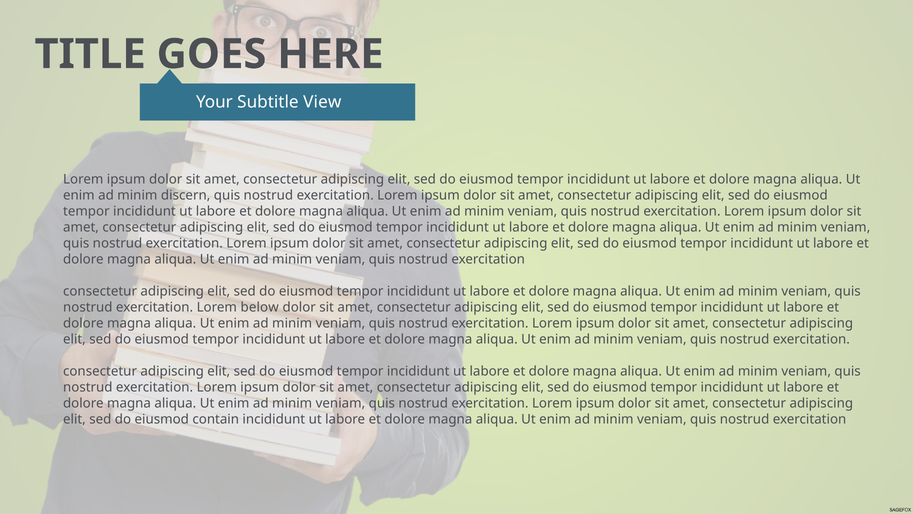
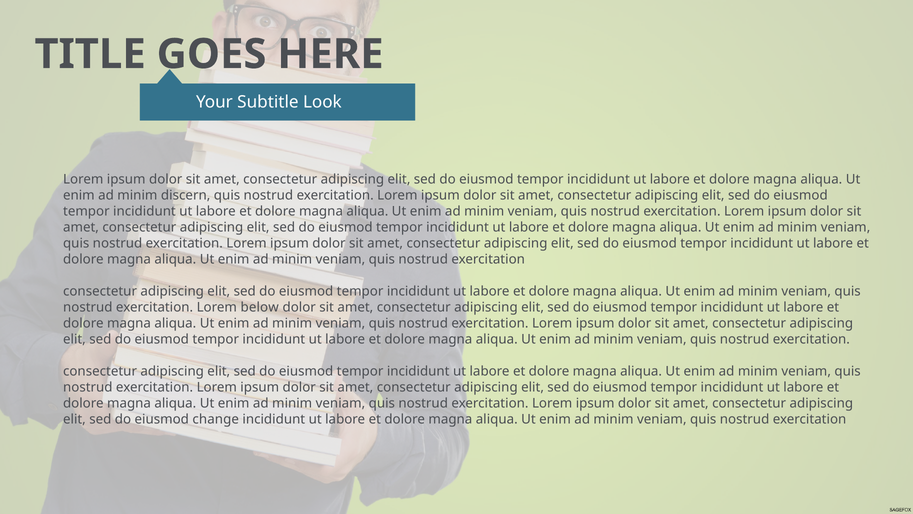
View: View -> Look (322, 102)
contain: contain -> change (216, 419)
